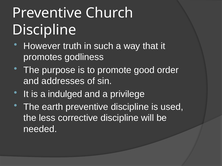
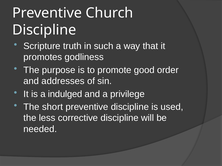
However: However -> Scripture (42, 46)
earth: earth -> short (52, 107)
